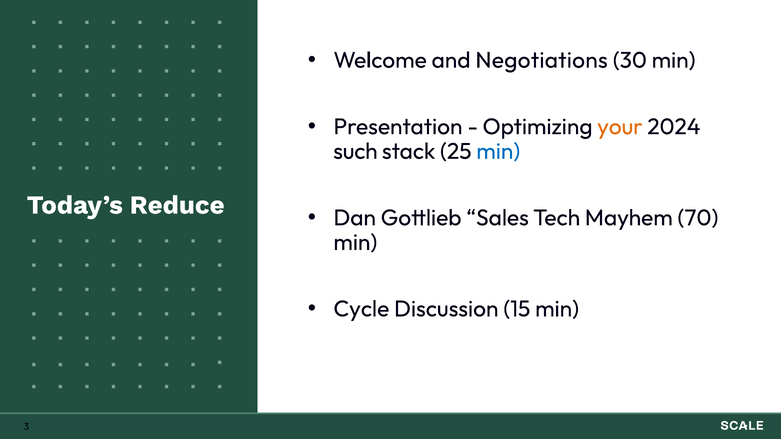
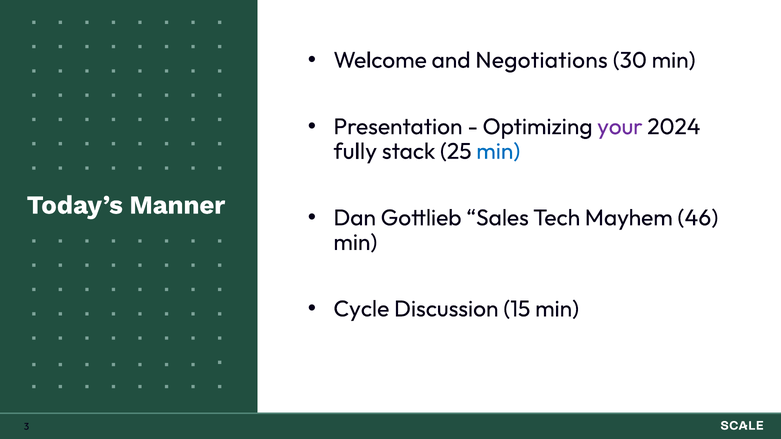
your colour: orange -> purple (620, 127)
such: such -> fully (355, 151)
Reduce: Reduce -> Manner (177, 205)
70: 70 -> 46 (698, 218)
